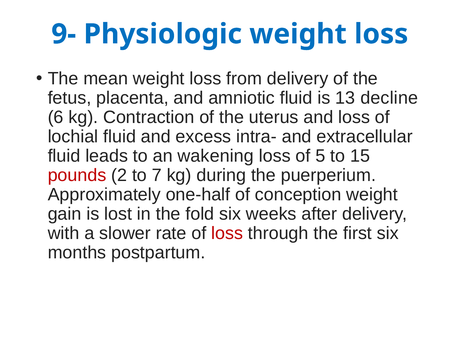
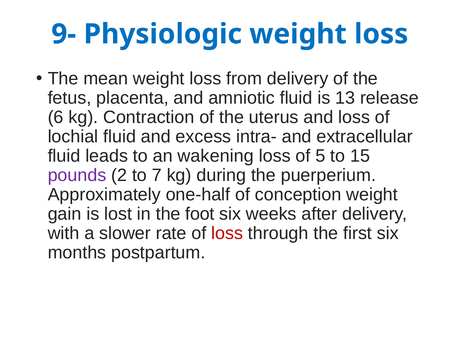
decline: decline -> release (389, 98)
pounds colour: red -> purple (77, 175)
fold: fold -> foot (200, 214)
